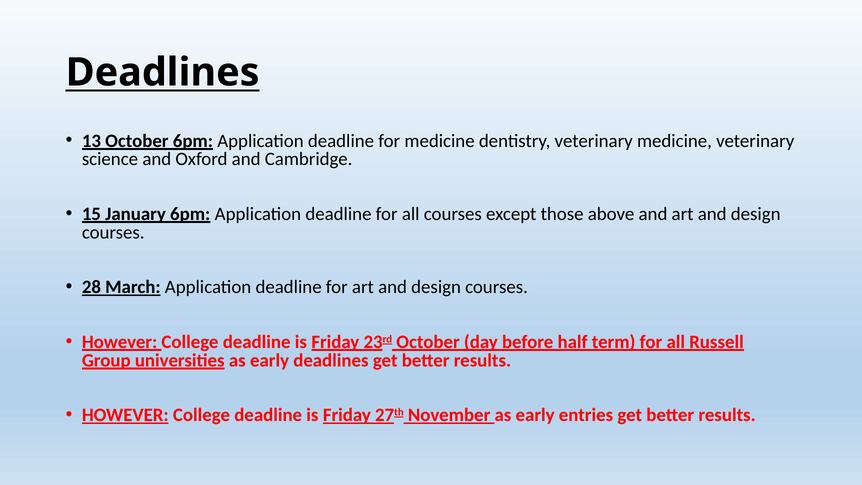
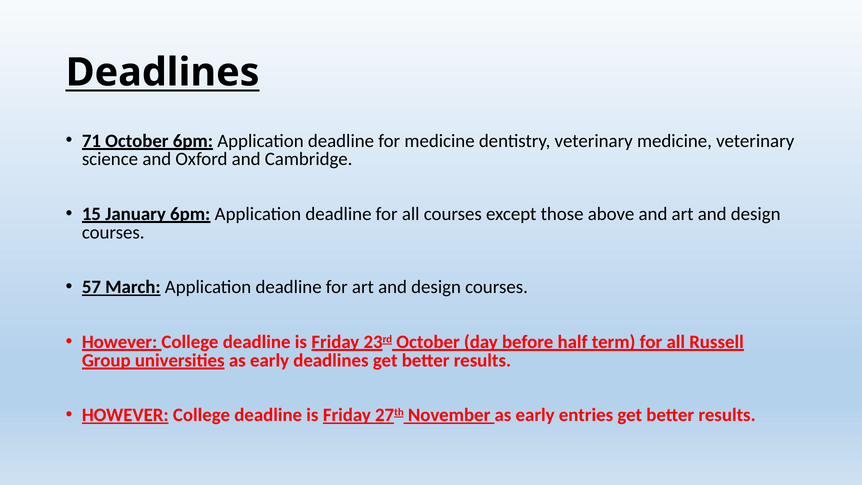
13: 13 -> 71 (91, 141)
28: 28 -> 57 (91, 287)
